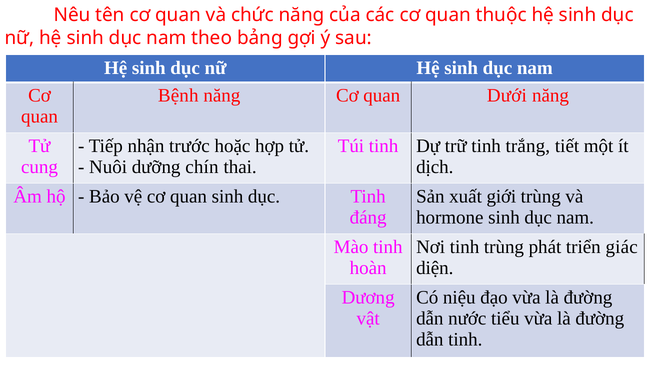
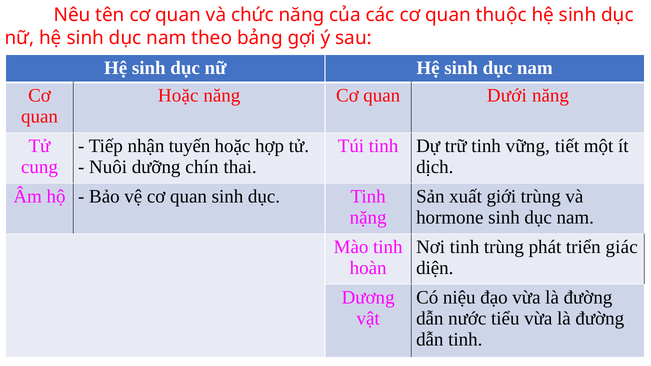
Bệnh: Bệnh -> Hoặc (178, 96)
trước: trước -> tuyến (190, 146)
trắng: trắng -> vững (528, 146)
đáng: đáng -> nặng (368, 218)
